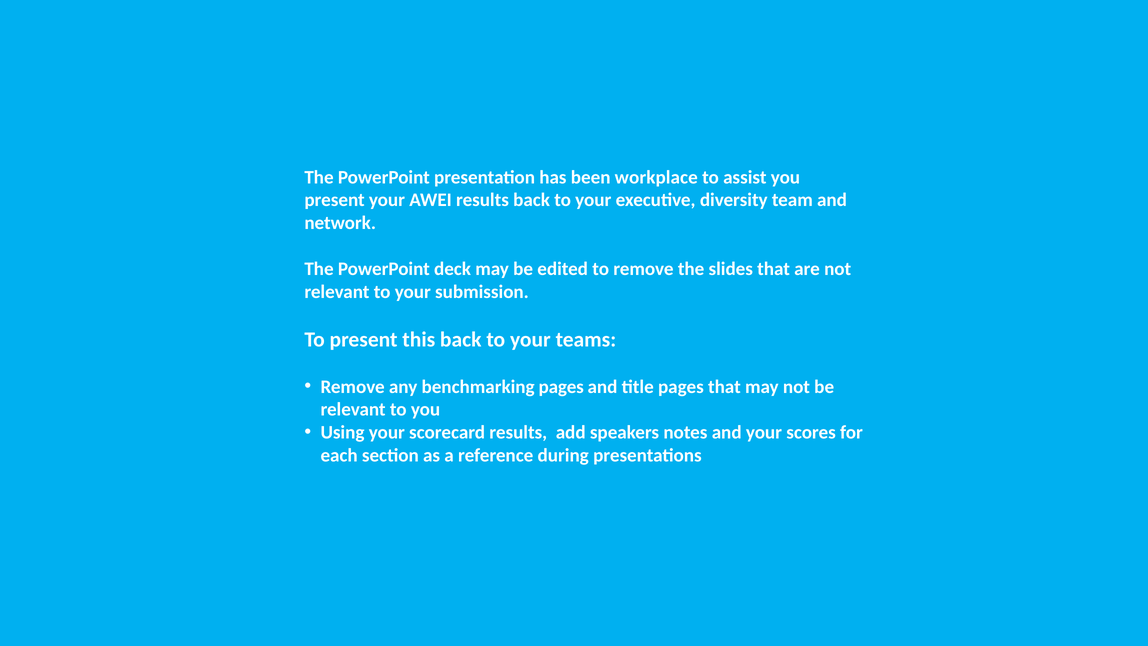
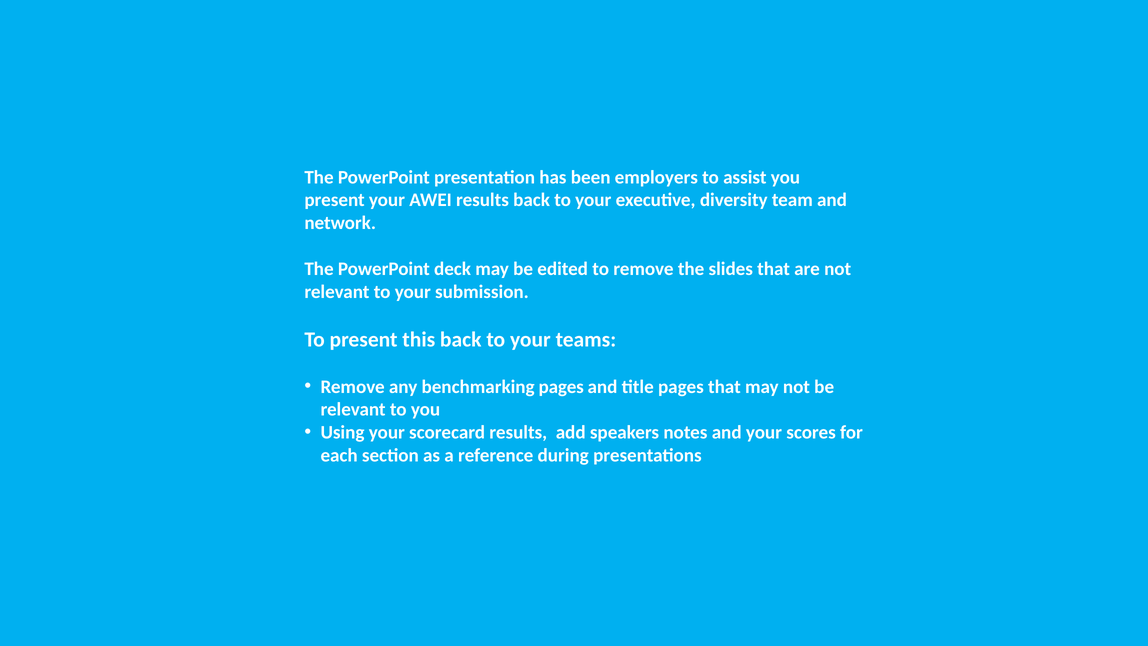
workplace: workplace -> employers (656, 177)
